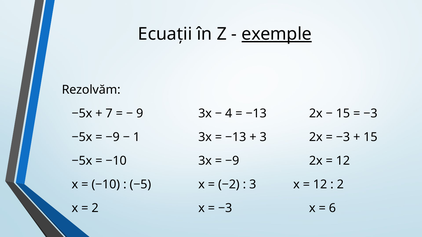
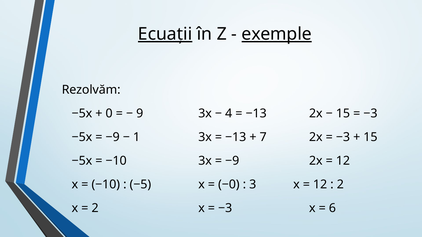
Ecuații underline: none -> present (165, 34)
7: 7 -> 0 (109, 113)
3: 3 -> 7 (263, 137)
−2: −2 -> −0 (229, 185)
